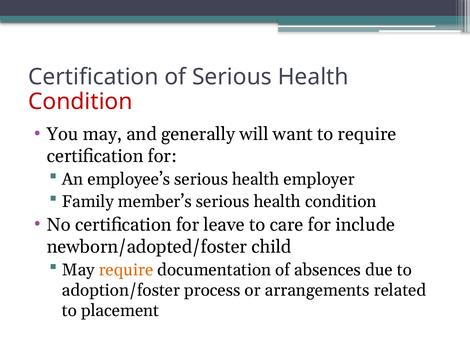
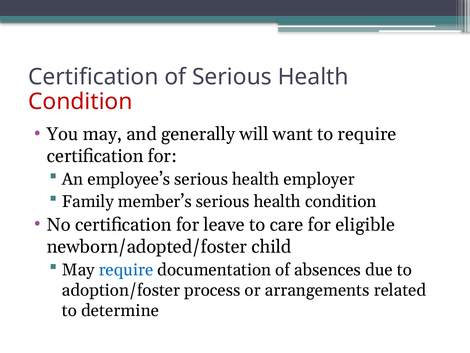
include: include -> eligible (365, 225)
require colour: orange -> blue (126, 270)
placement: placement -> determine (120, 310)
